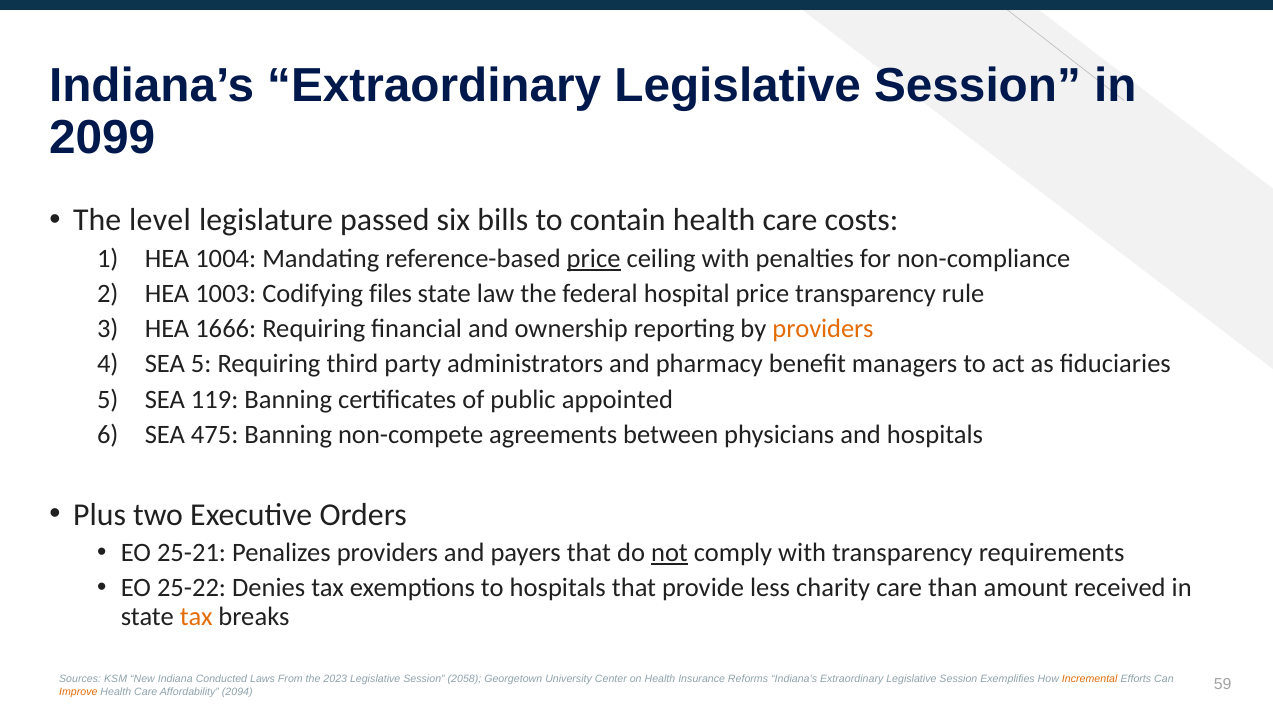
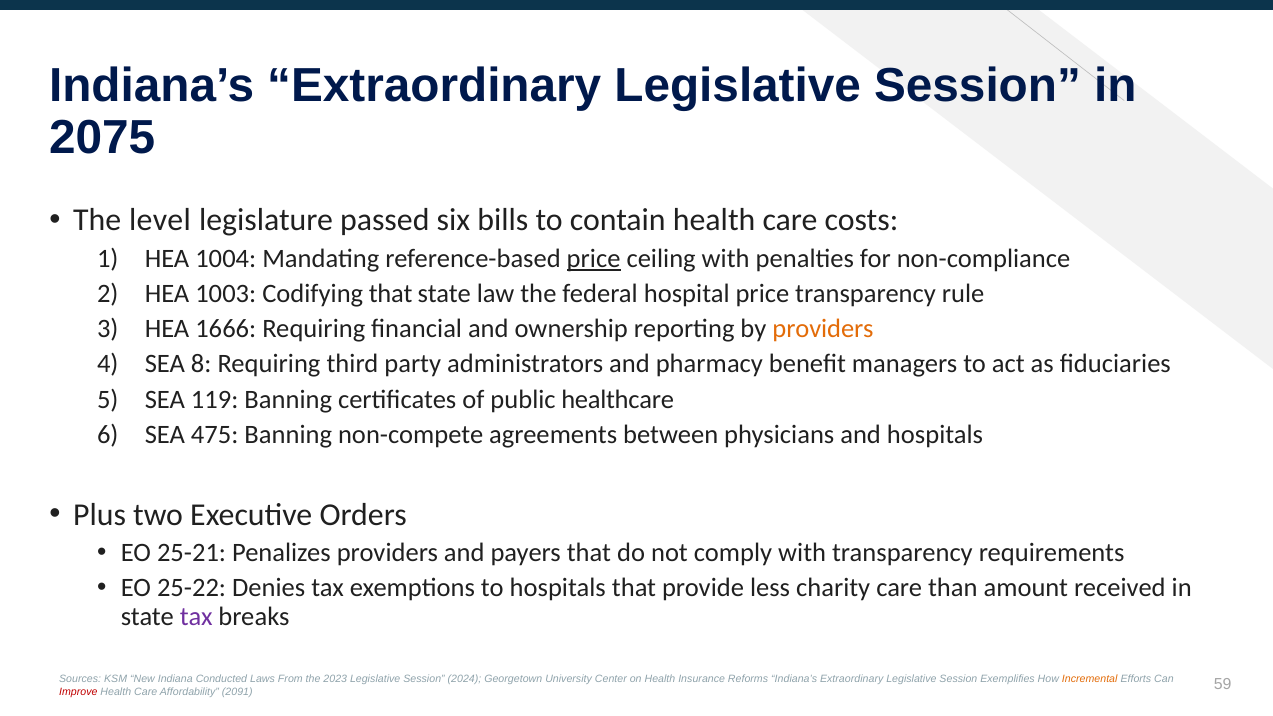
2099: 2099 -> 2075 (102, 137)
Codifying files: files -> that (391, 294)
SEA 5: 5 -> 8 (201, 364)
appointed: appointed -> healthcare (618, 399)
not underline: present -> none (669, 553)
tax colour: orange -> purple (196, 617)
2058: 2058 -> 2024 (464, 679)
Improve colour: orange -> red (78, 692)
2094: 2094 -> 2091 (237, 692)
